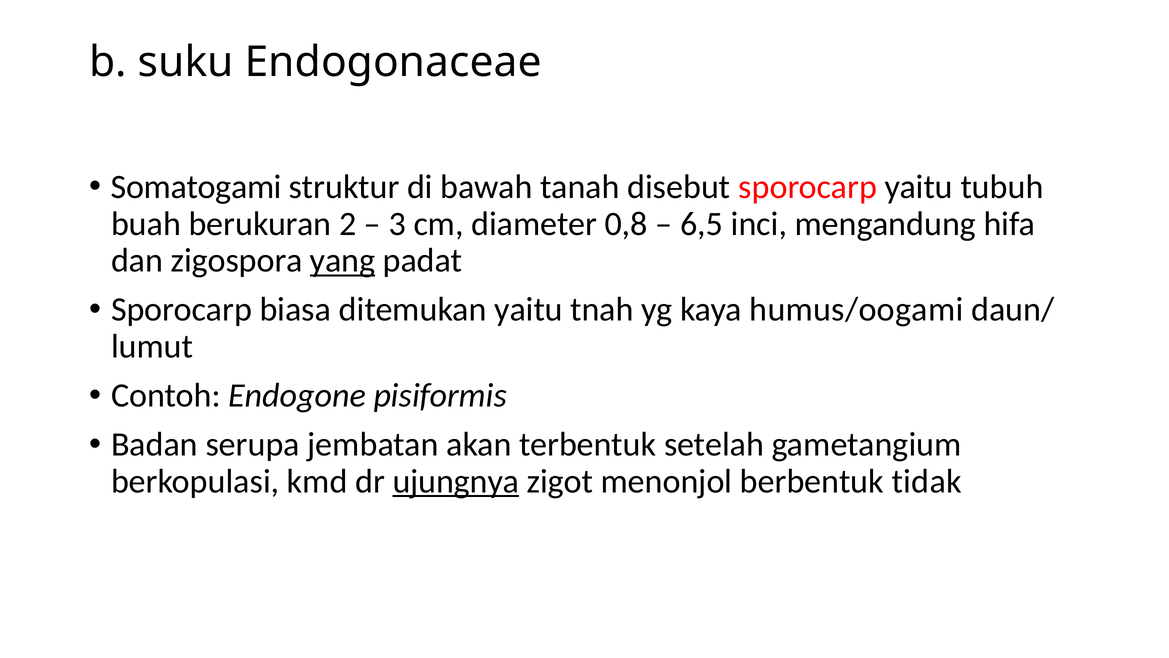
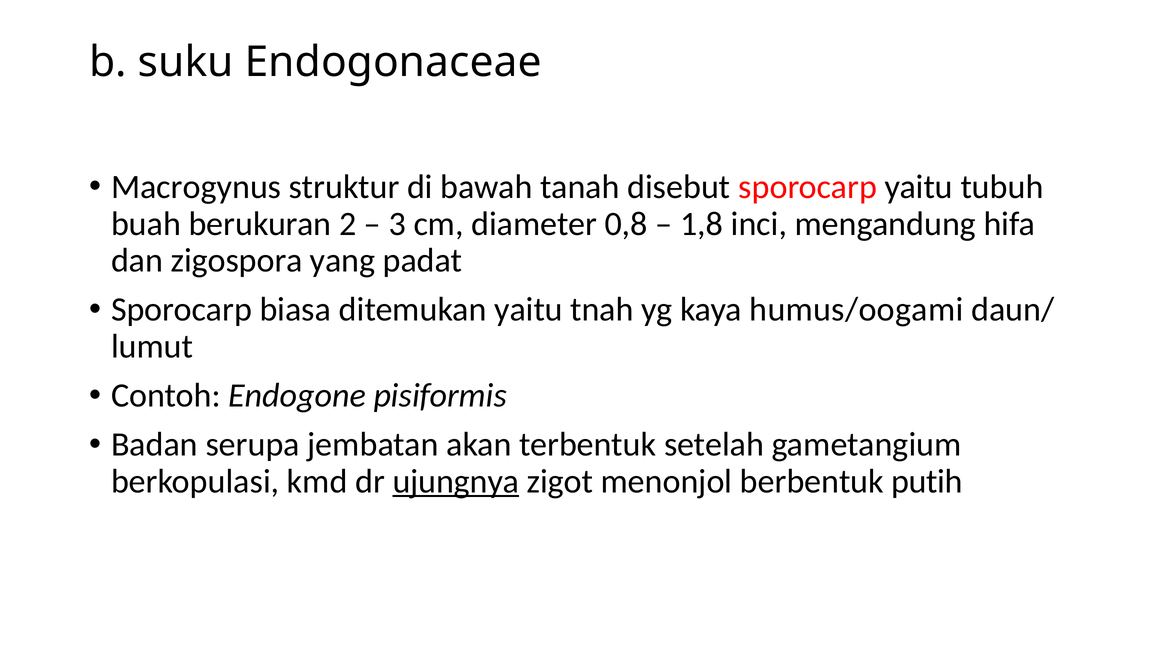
Somatogami: Somatogami -> Macrogynus (196, 187)
6,5: 6,5 -> 1,8 (702, 224)
yang underline: present -> none (343, 261)
tidak: tidak -> putih (927, 481)
